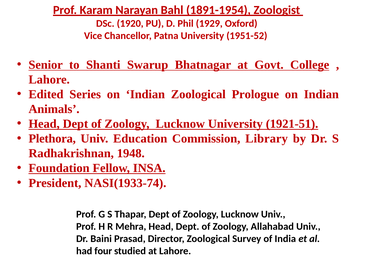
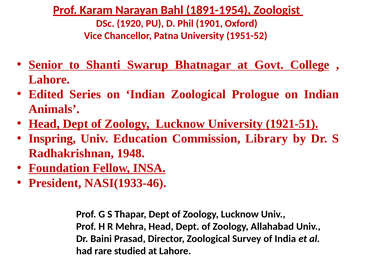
1929: 1929 -> 1901 (209, 23)
Plethora: Plethora -> Inspring (52, 139)
NASI(1933-74: NASI(1933-74 -> NASI(1933-46 (125, 183)
four: four -> rare (103, 252)
